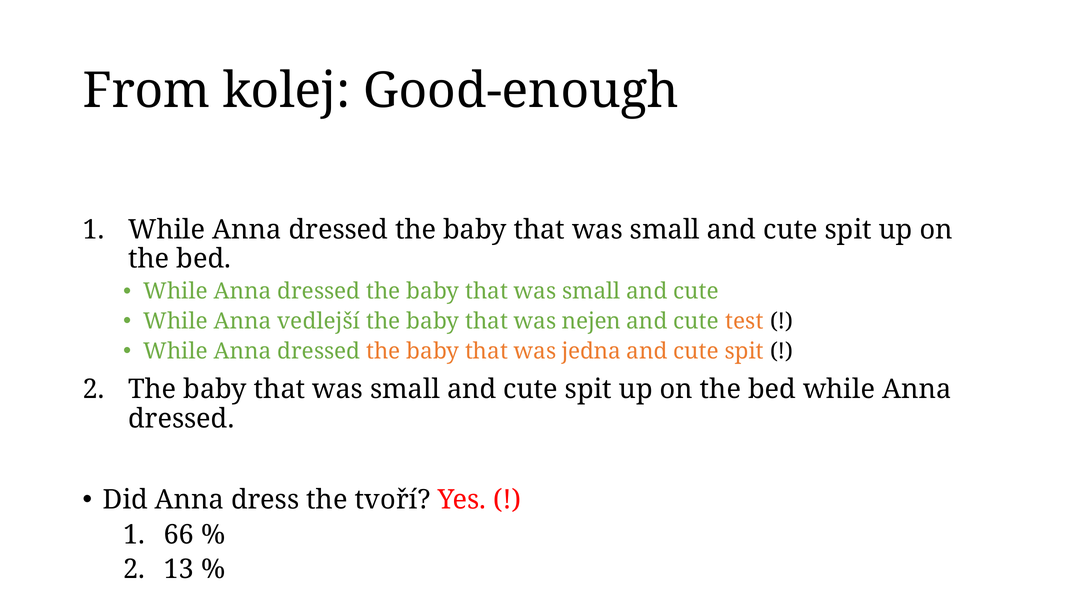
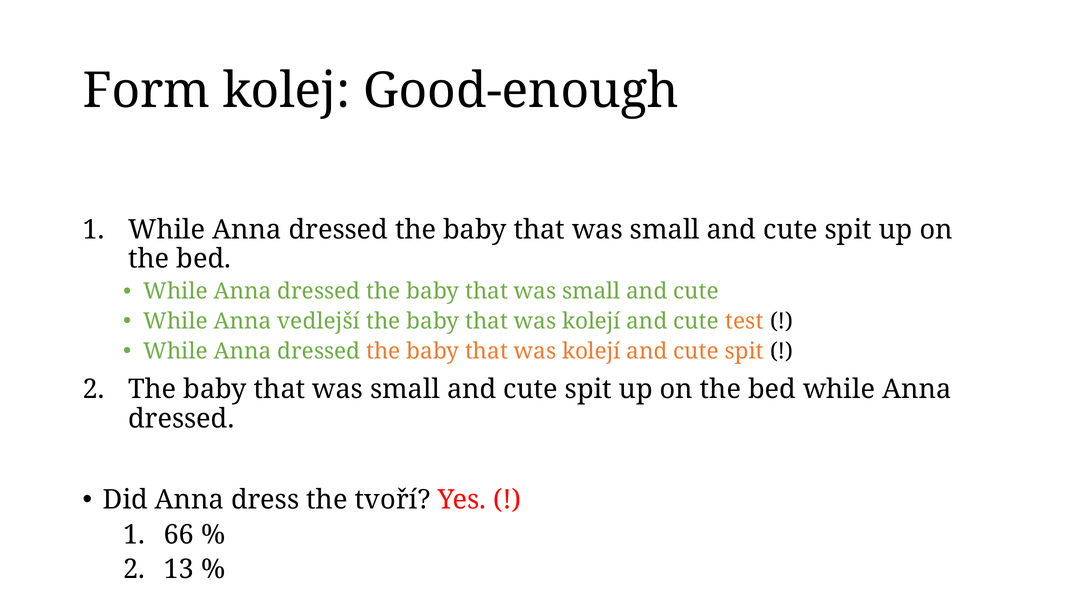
From: From -> Form (146, 91)
nejen: nejen -> kolejí (591, 322)
jedna: jedna -> kolejí (591, 352)
